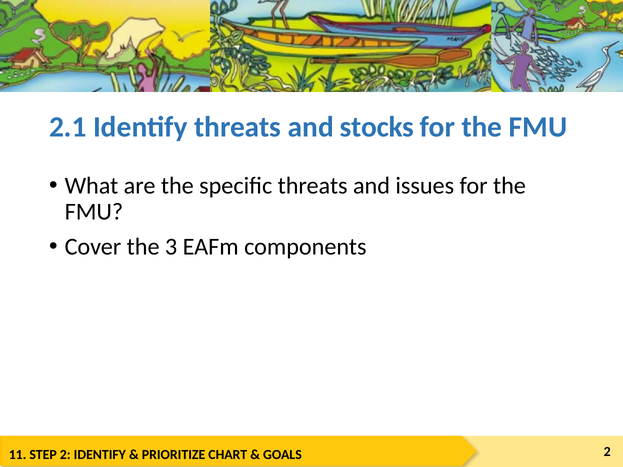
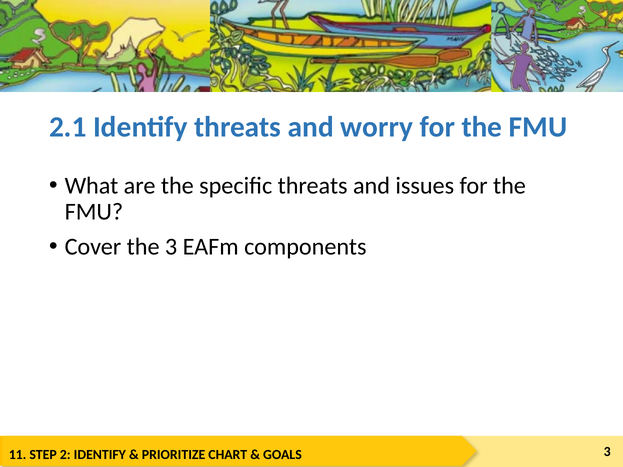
stocks: stocks -> worry (377, 127)
2: 2 -> 3 (607, 452)
